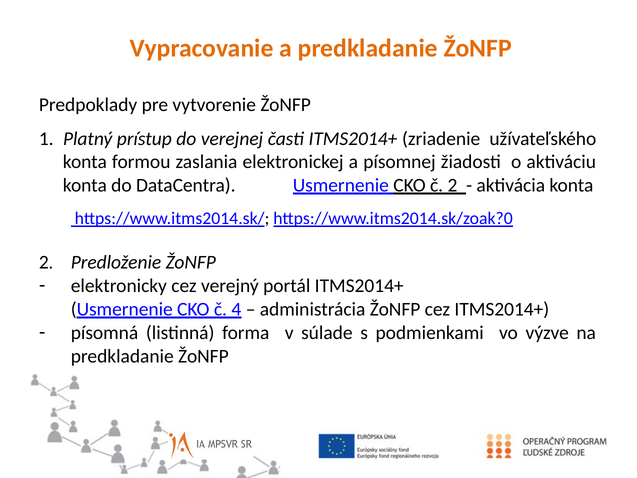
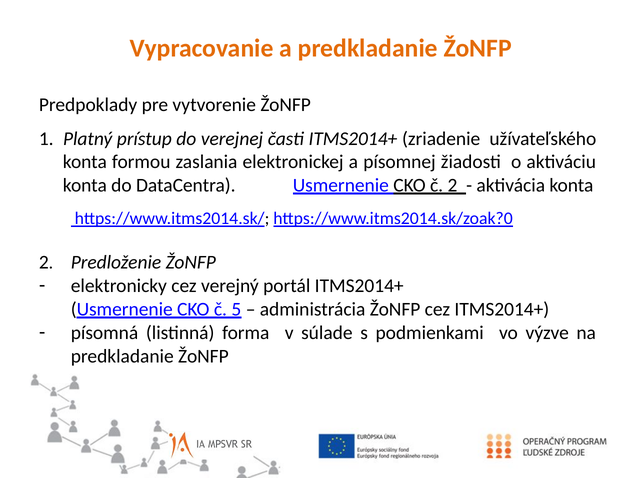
4: 4 -> 5 (236, 309)
